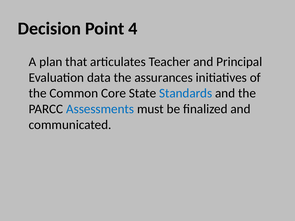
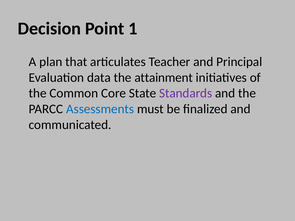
4: 4 -> 1 (133, 29)
assurances: assurances -> attainment (164, 78)
Standards colour: blue -> purple (186, 93)
